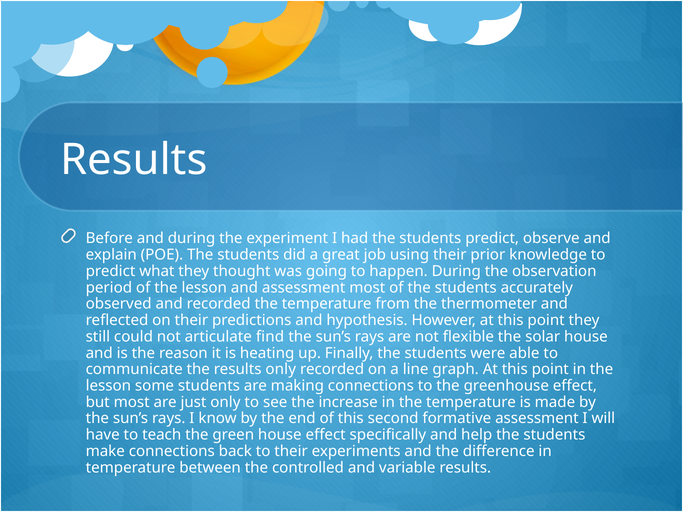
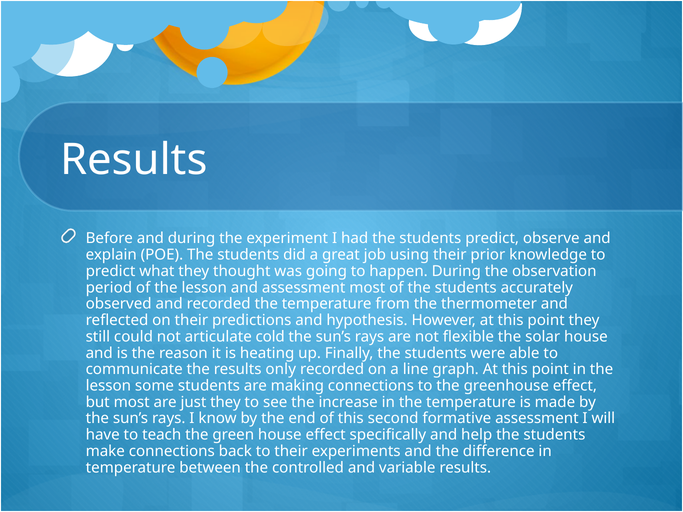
find: find -> cold (270, 337)
just only: only -> they (226, 402)
